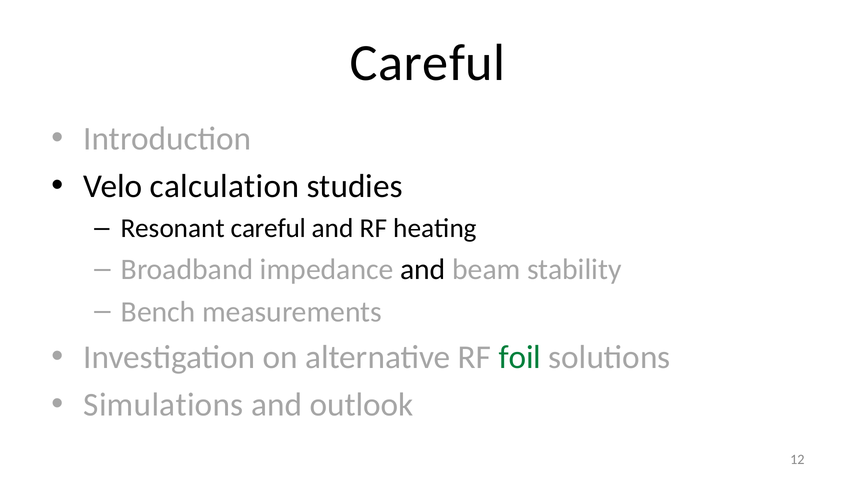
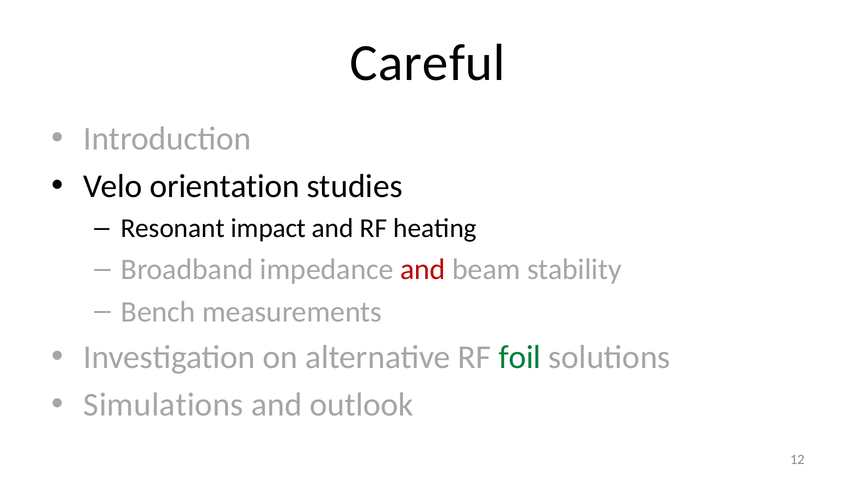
calculation: calculation -> orientation (225, 187)
Resonant careful: careful -> impact (268, 229)
and colour: black -> red (423, 270)
